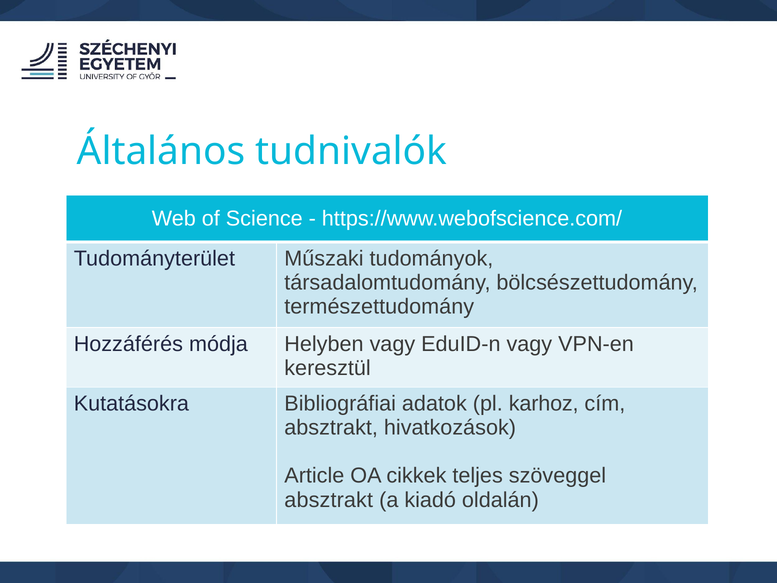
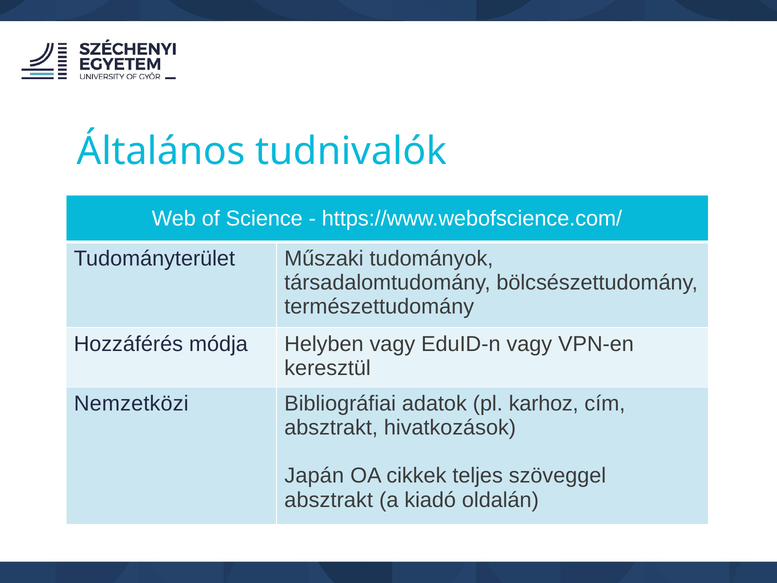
Kutatásokra: Kutatásokra -> Nemzetközi (131, 403)
Article: Article -> Japán (314, 476)
